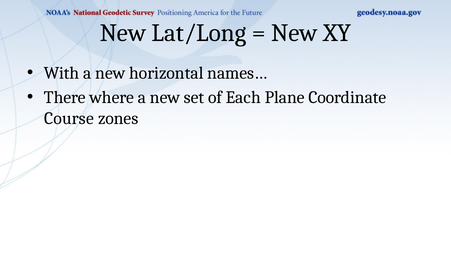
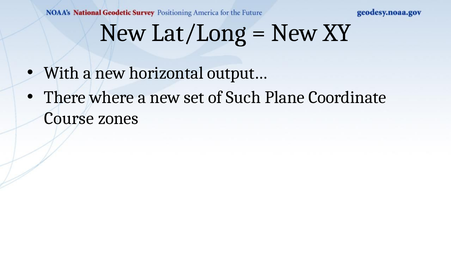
names…: names… -> output… (237, 73)
Each: Each -> Such (243, 98)
